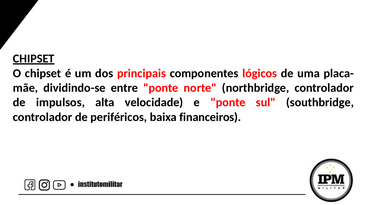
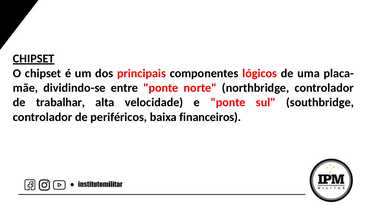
impulsos: impulsos -> trabalhar (61, 103)
